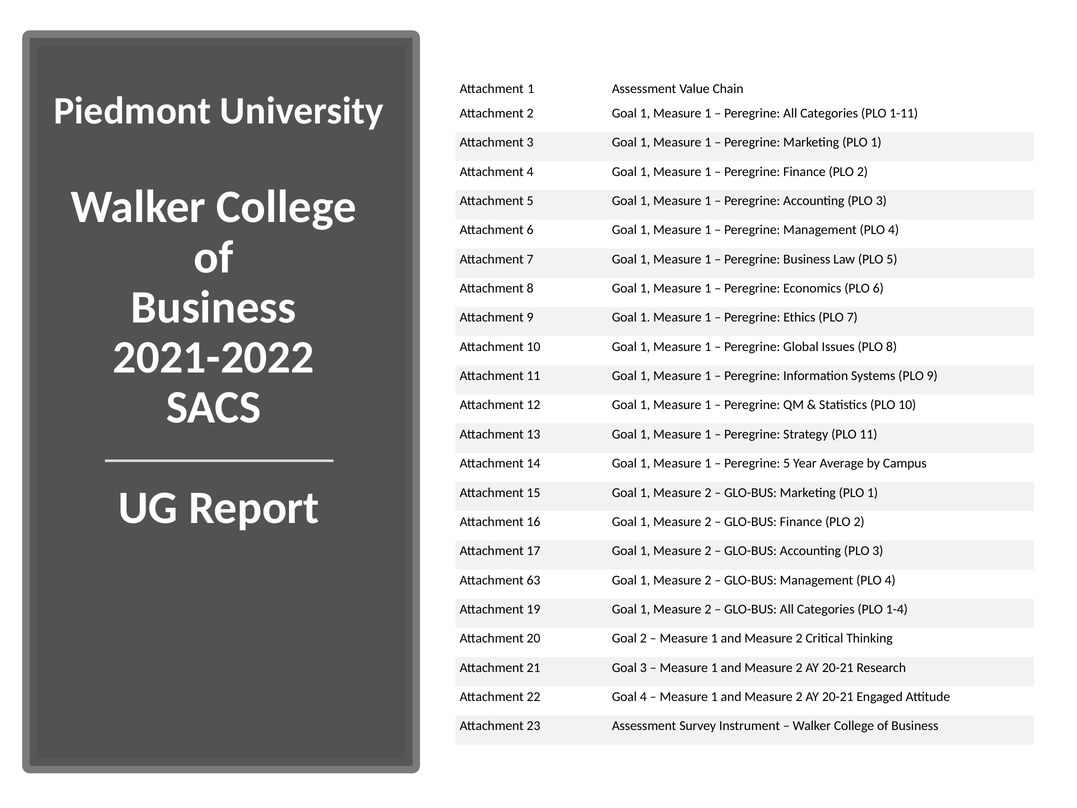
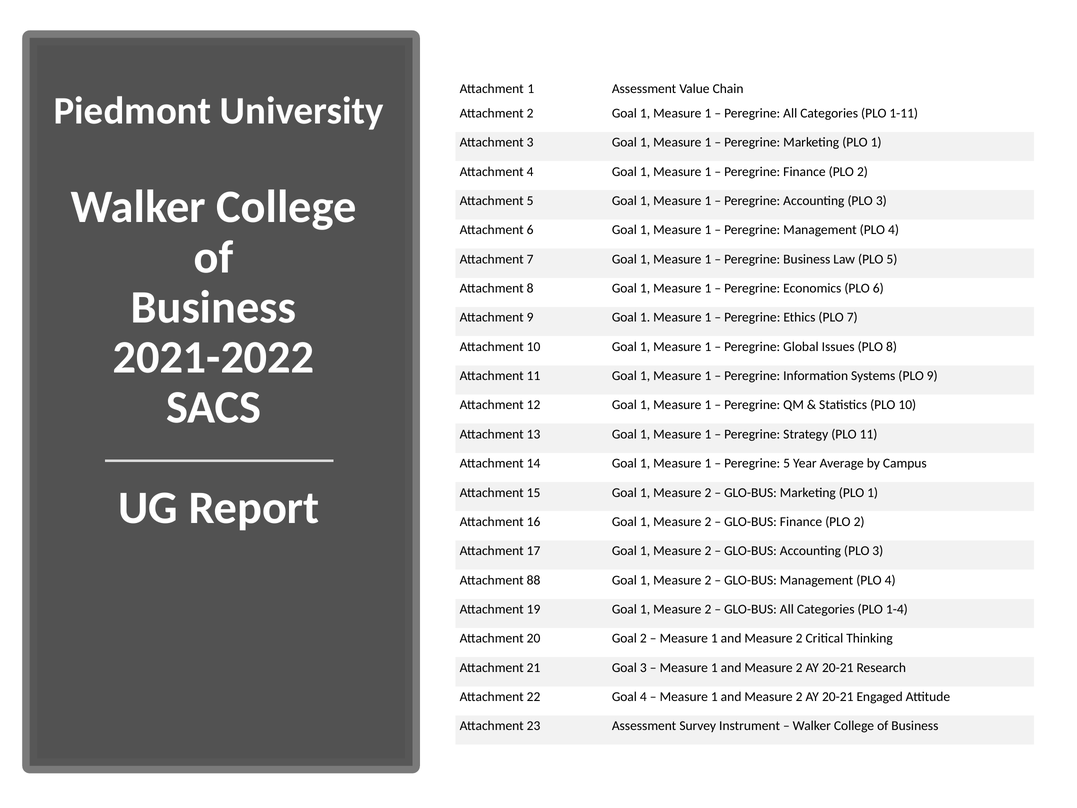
63: 63 -> 88 (534, 580)
